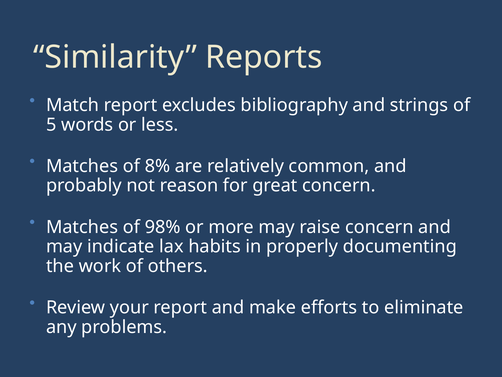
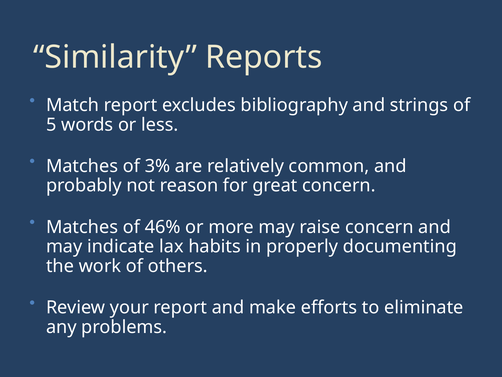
8%: 8% -> 3% (157, 166)
98%: 98% -> 46% (163, 227)
